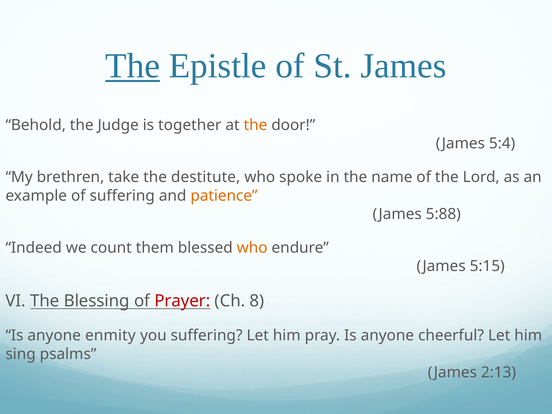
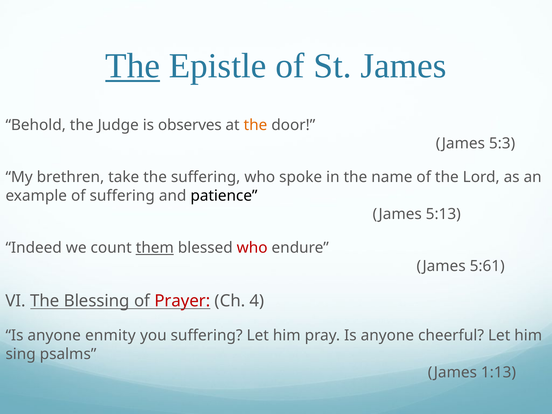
together: together -> observes (190, 125)
5:4: 5:4 -> 5:3 (502, 143)
the destitute: destitute -> suffering (206, 177)
patience colour: orange -> black (224, 196)
5:88: 5:88 -> 5:13 (443, 214)
them underline: none -> present (155, 248)
who colour: orange -> red (252, 248)
5:15: 5:15 -> 5:61 (487, 266)
8: 8 -> 4 (257, 301)
2:13: 2:13 -> 1:13 (498, 372)
